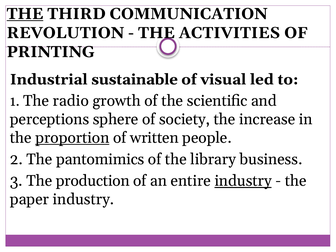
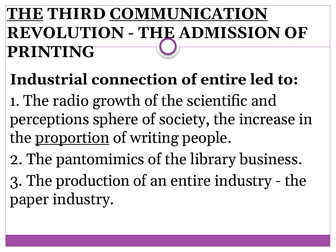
COMMUNICATION underline: none -> present (189, 14)
ACTIVITIES: ACTIVITIES -> ADMISSION (230, 33)
sustainable: sustainable -> connection (134, 79)
of visual: visual -> entire (223, 79)
written: written -> writing (154, 138)
industry underline: present -> none (243, 181)
